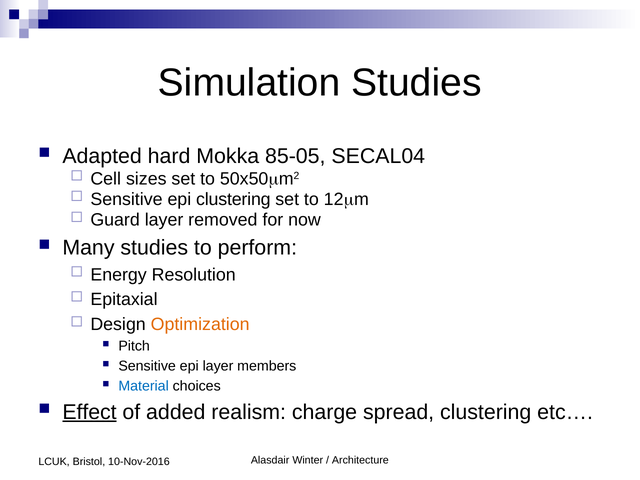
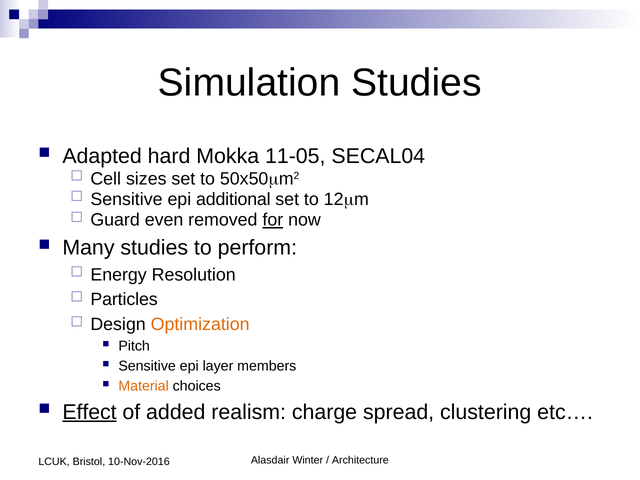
85-05: 85-05 -> 11-05 (295, 156)
epi clustering: clustering -> additional (233, 199)
Guard layer: layer -> even (164, 220)
for underline: none -> present (273, 220)
Epitaxial: Epitaxial -> Particles (124, 300)
Material colour: blue -> orange (144, 386)
